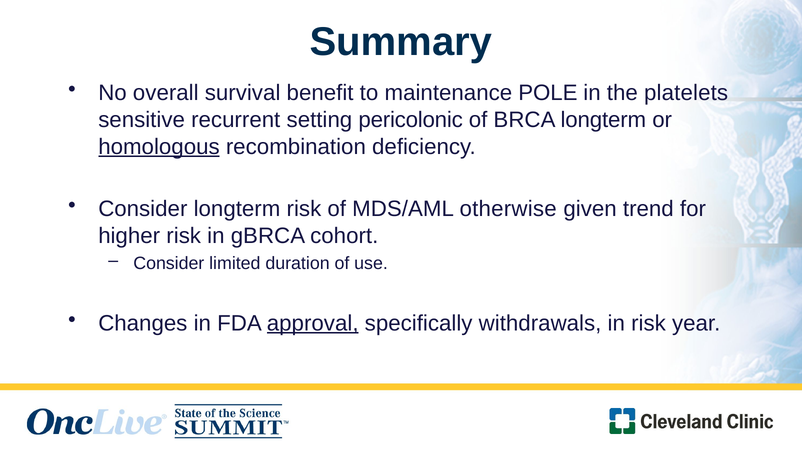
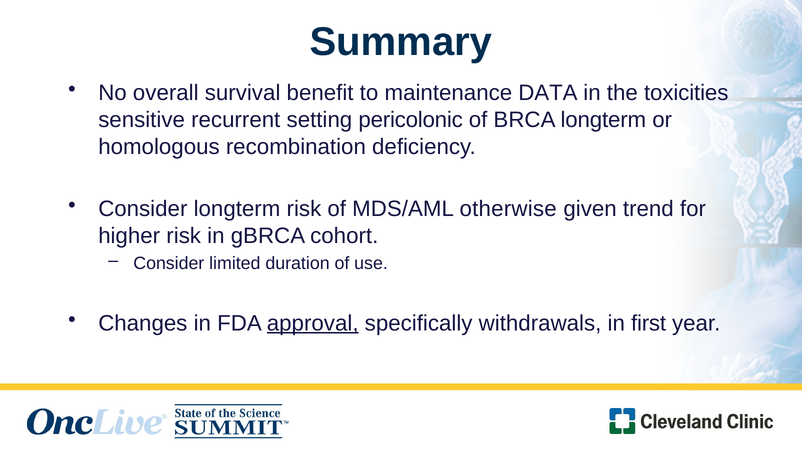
POLE: POLE -> DATA (548, 93)
platelets: platelets -> toxicities (686, 93)
homologous underline: present -> none (159, 147)
in risk: risk -> first (649, 323)
